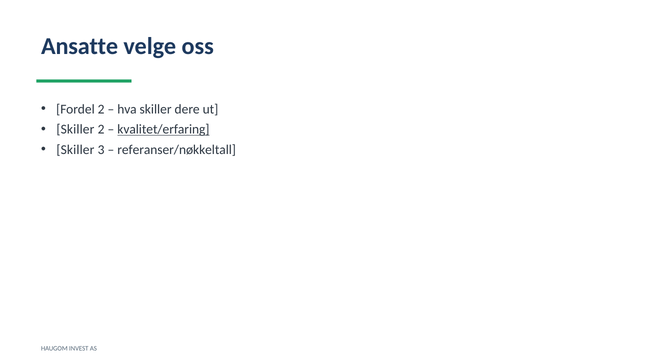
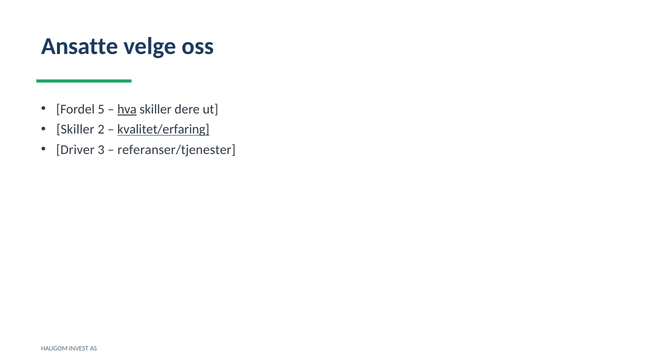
Fordel 2: 2 -> 5 (101, 109)
hva underline: none -> present (127, 109)
Skiller: Skiller -> Driver (75, 150)
referanser/nøkkeltall: referanser/nøkkeltall -> referanser/tjenester (177, 150)
